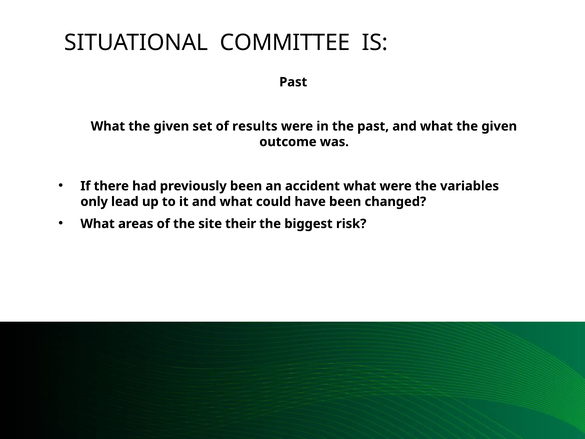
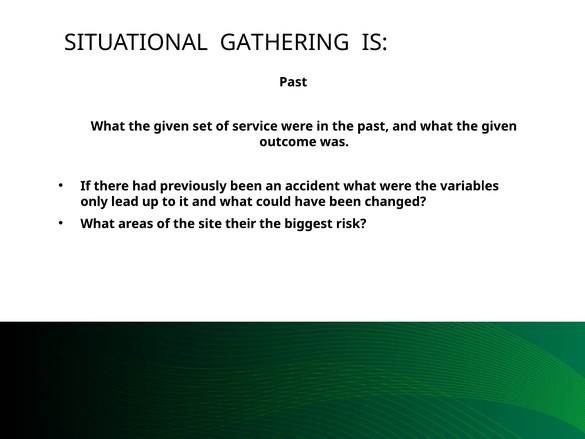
COMMITTEE: COMMITTEE -> GATHERING (285, 42)
results: results -> service (255, 126)
